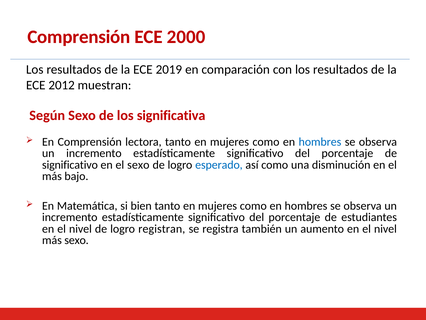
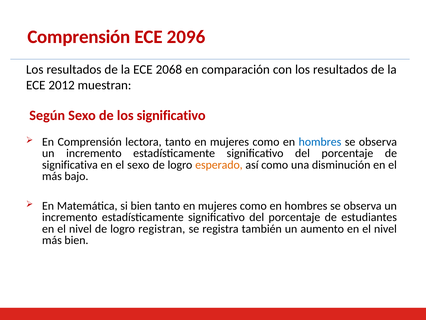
2000: 2000 -> 2096 (186, 37)
2019: 2019 -> 2068 (169, 69)
los significativa: significativa -> significativo (171, 115)
significativo: significativo -> significativa (70, 164)
esperado colour: blue -> orange (219, 164)
más sexo: sexo -> bien (76, 240)
